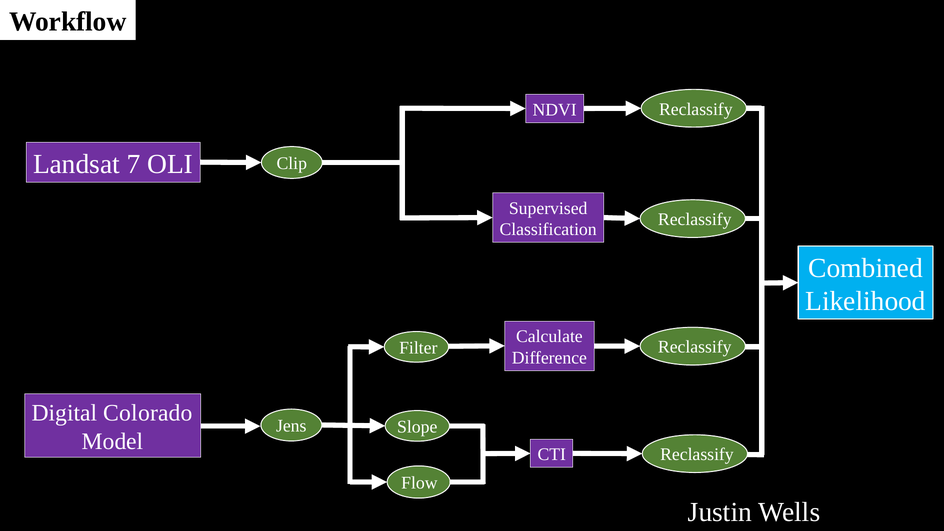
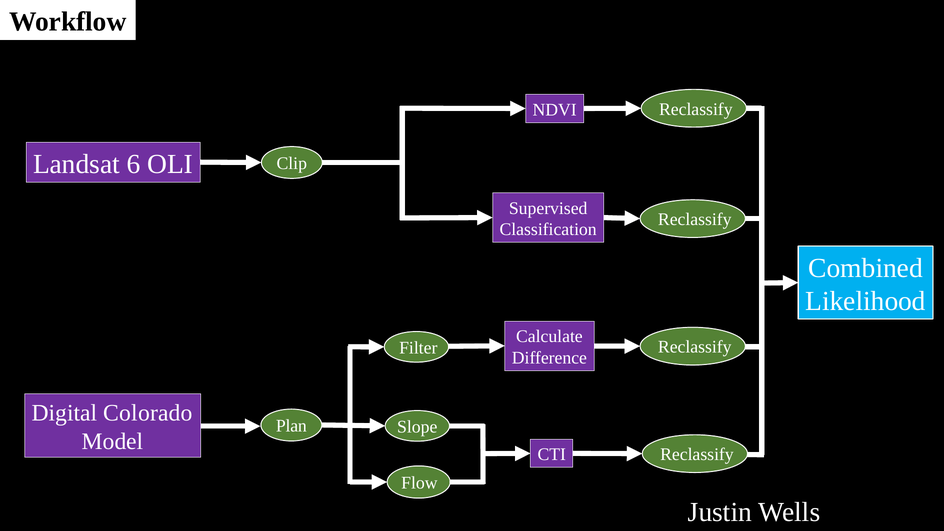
7: 7 -> 6 (134, 164)
Jens: Jens -> Plan (291, 426)
